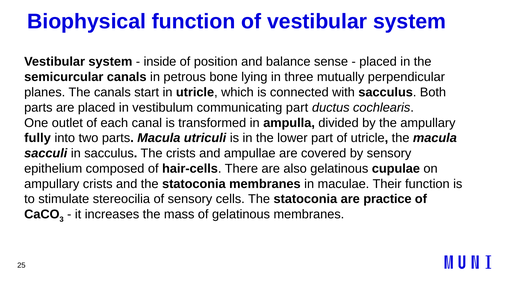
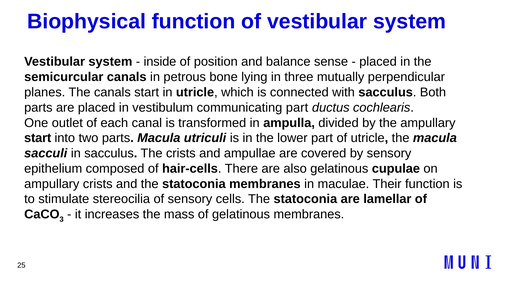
fully: fully -> start (38, 138)
practice: practice -> lamellar (387, 199)
